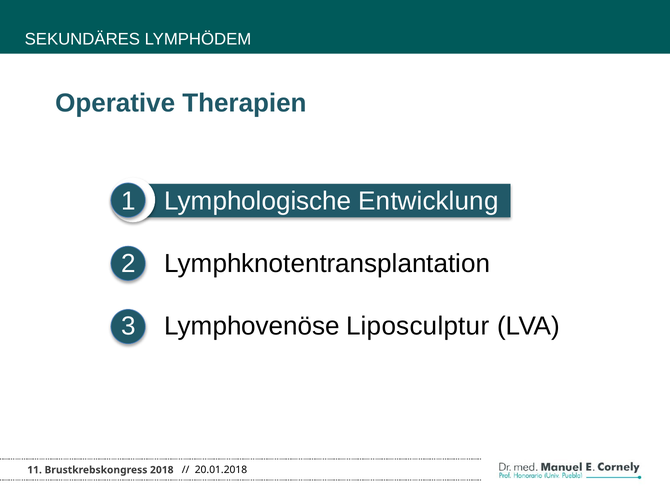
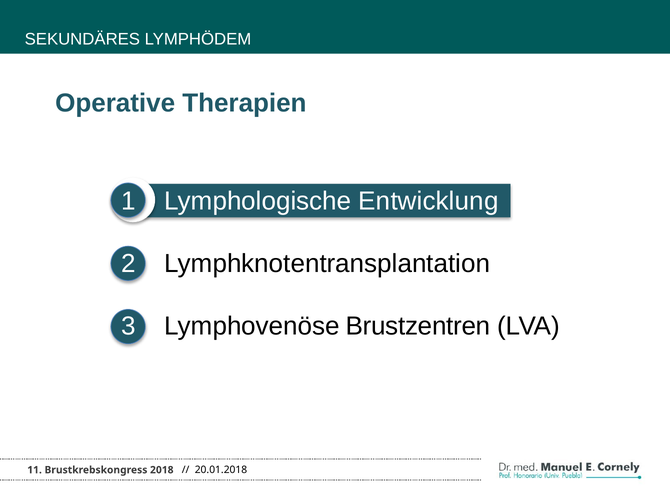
Liposculptur: Liposculptur -> Brustzentren (418, 326)
